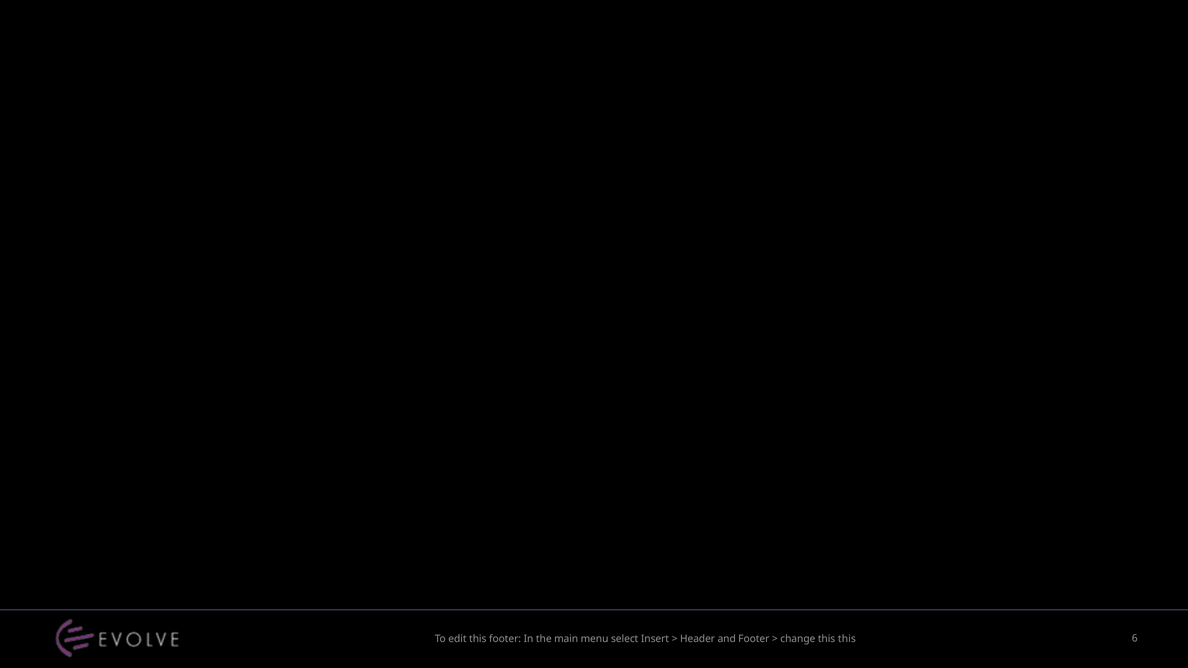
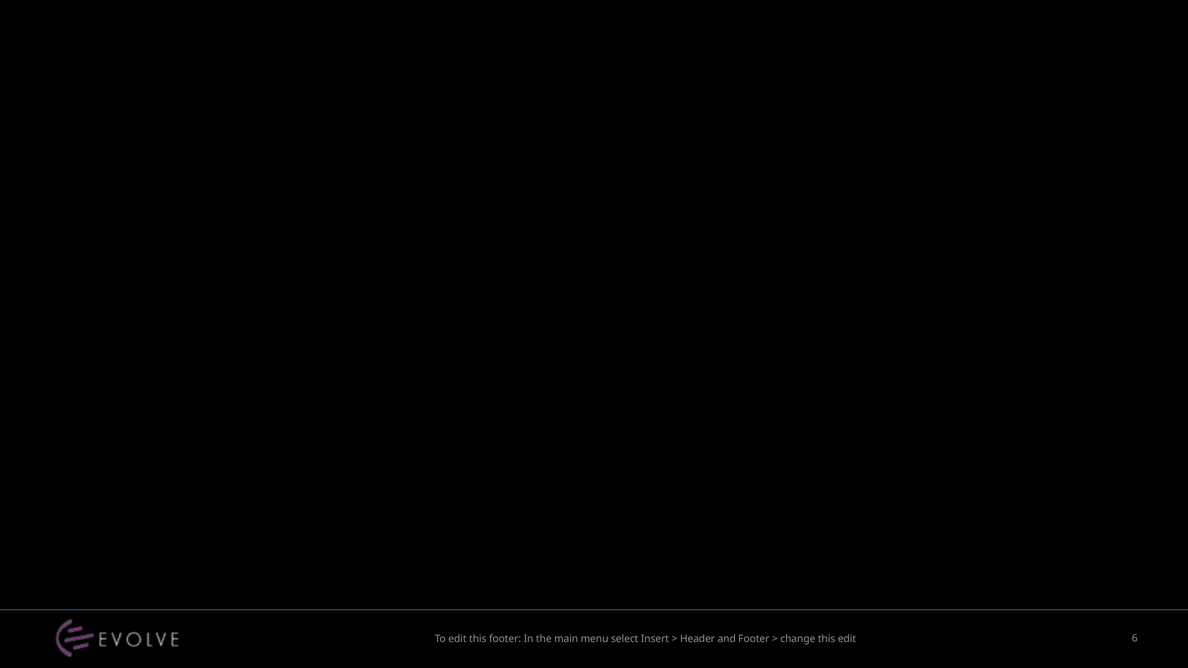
this this: this -> edit (847, 639)
